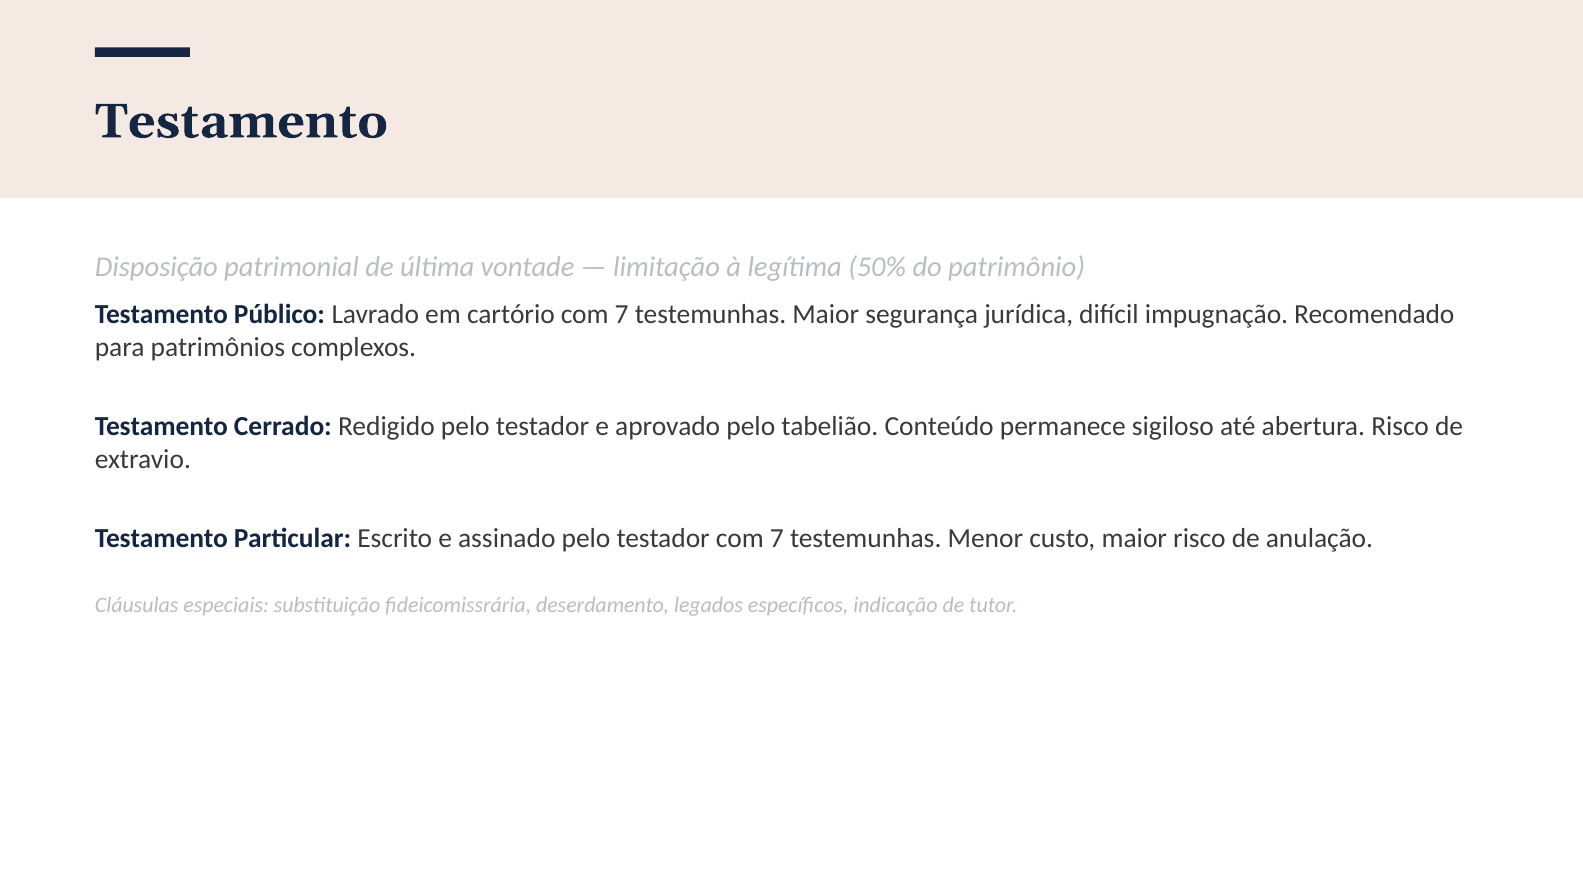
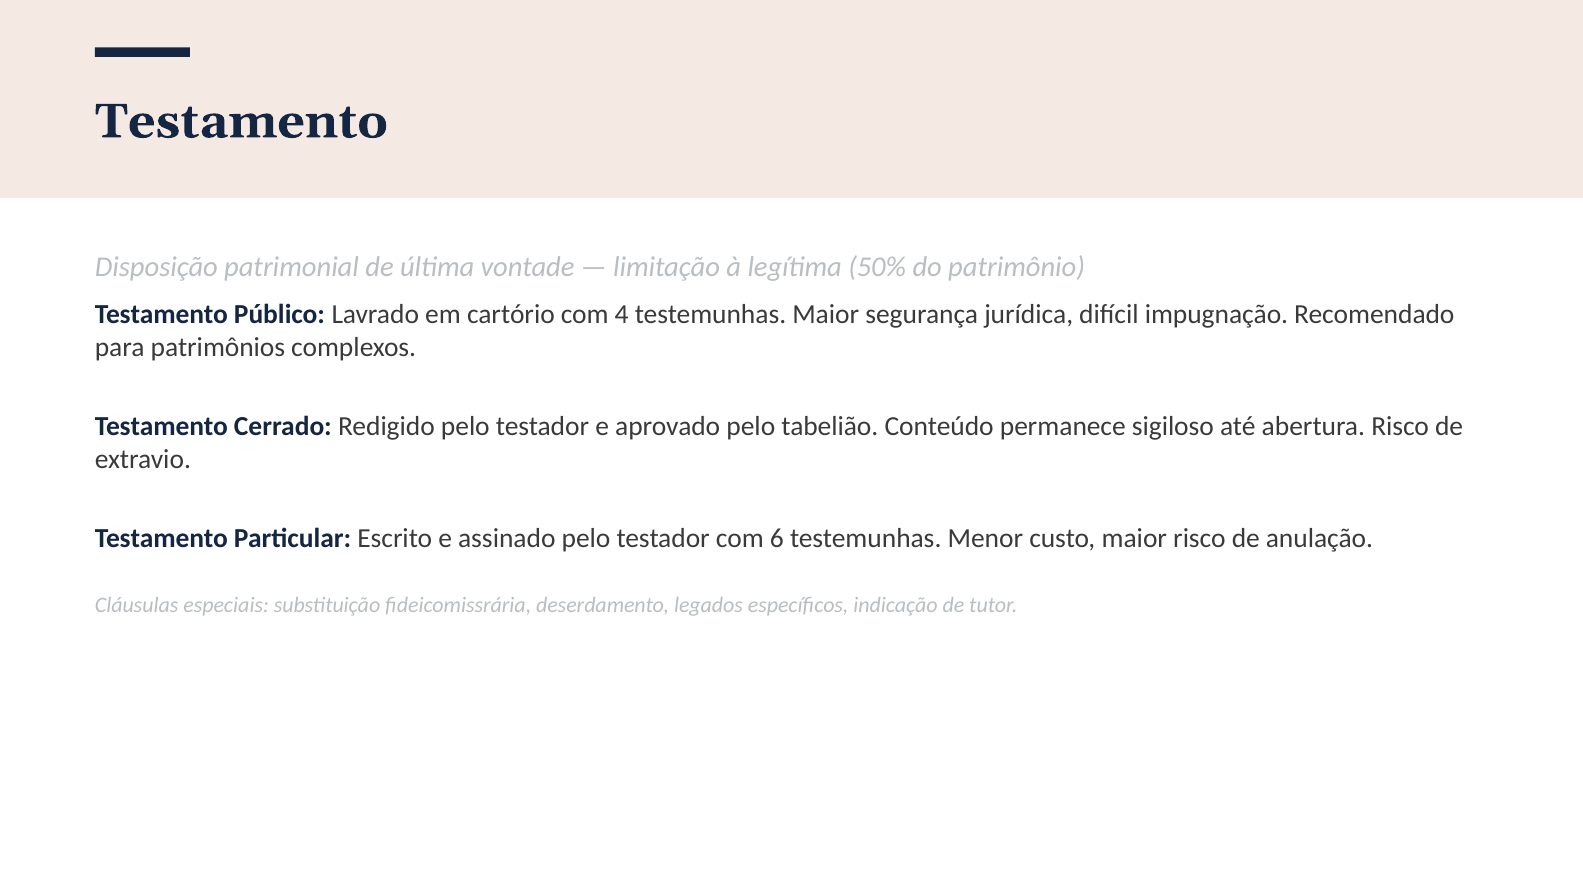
cartório com 7: 7 -> 4 (622, 314)
testador com 7: 7 -> 6 (777, 538)
